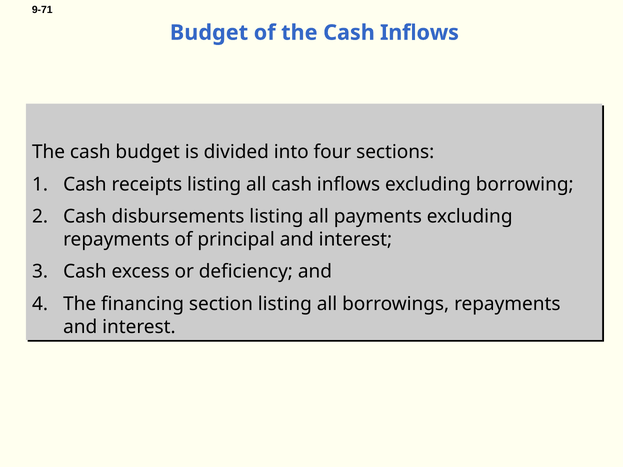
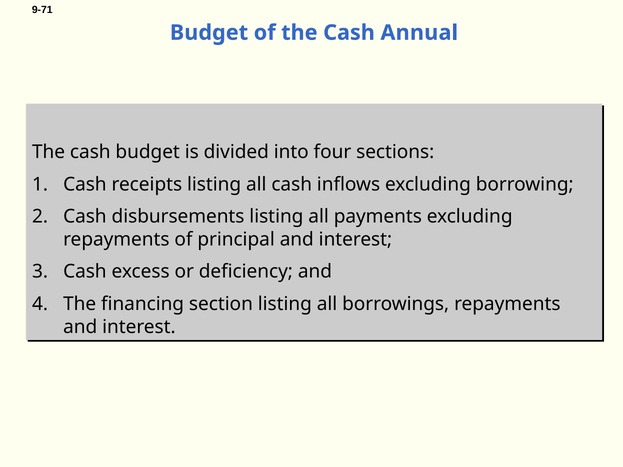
the Cash Inflows: Inflows -> Annual (419, 33)
